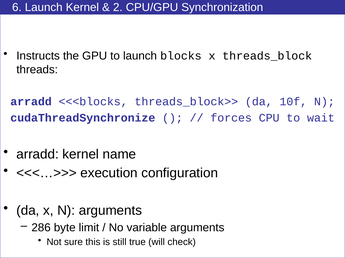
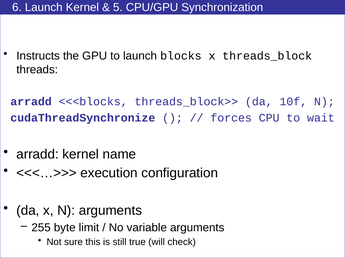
2: 2 -> 5 (118, 7)
286: 286 -> 255 (41, 228)
